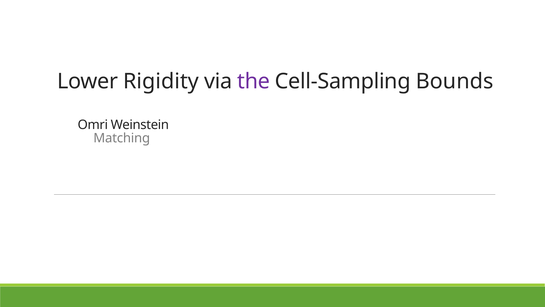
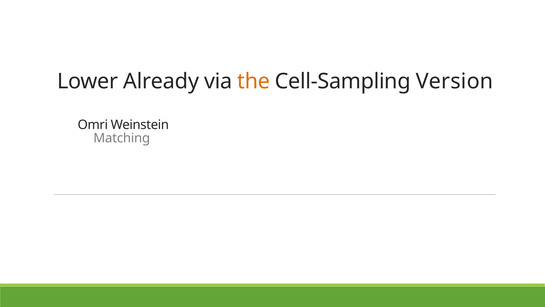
Rigidity: Rigidity -> Already (161, 81)
the colour: purple -> orange (254, 81)
Bounds: Bounds -> Version (455, 81)
